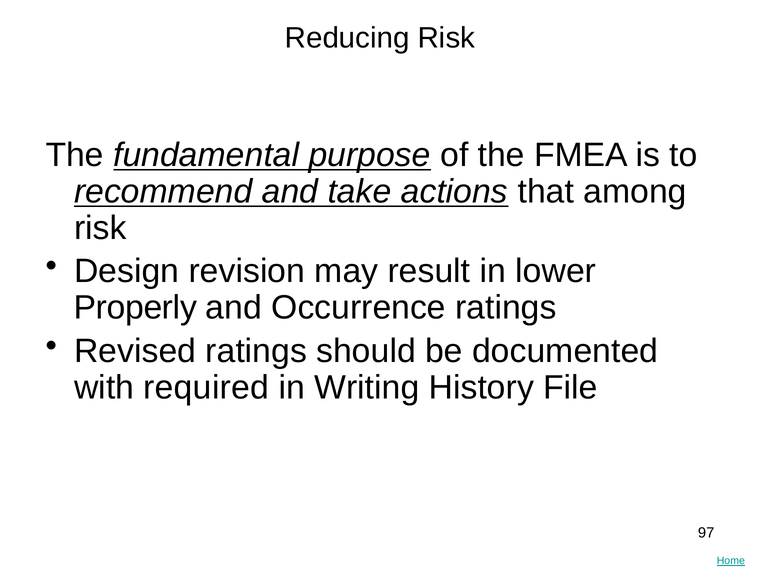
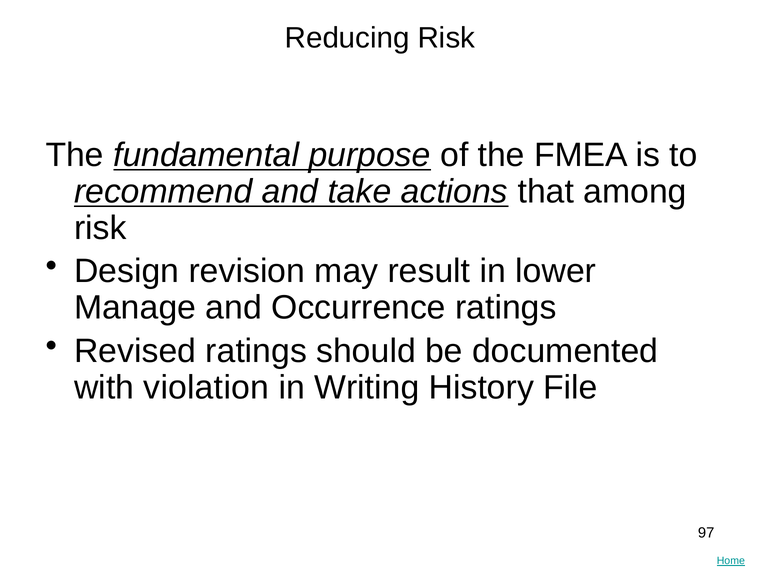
Properly: Properly -> Manage (135, 308)
required: required -> violation (206, 387)
